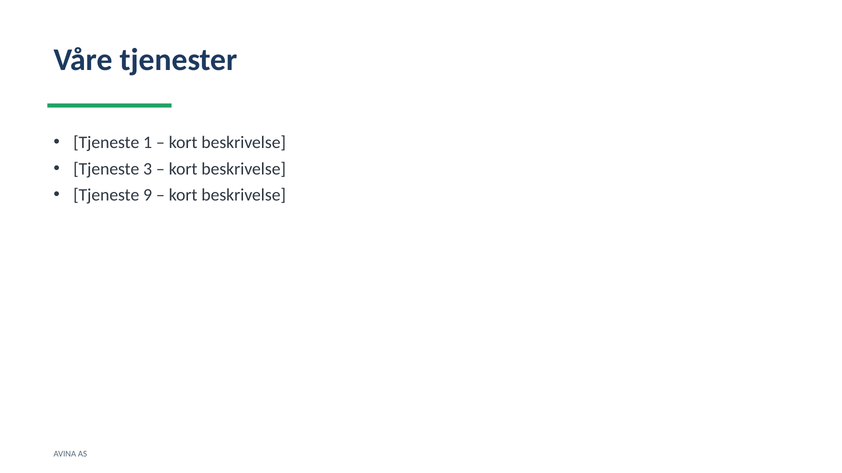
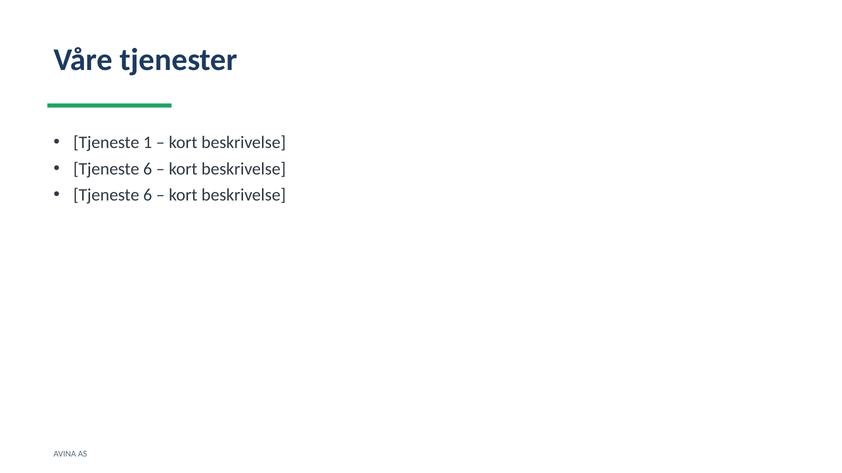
3: 3 -> 6 (148, 169)
9: 9 -> 6 (148, 195)
